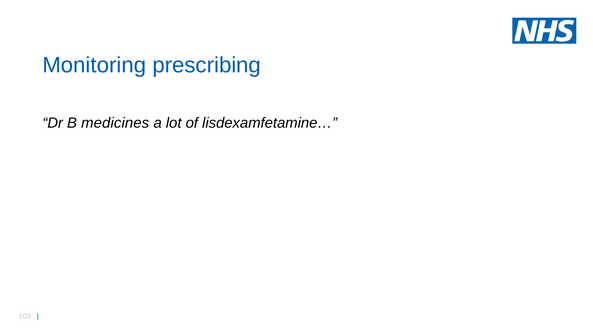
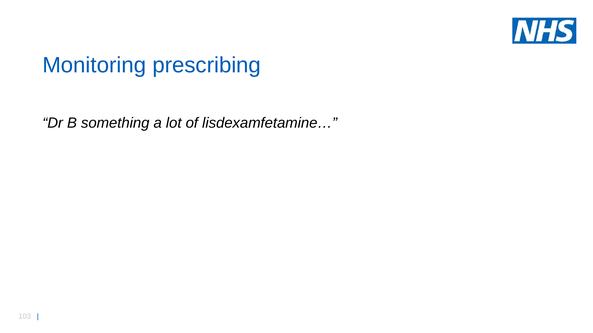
medicines: medicines -> something (115, 123)
